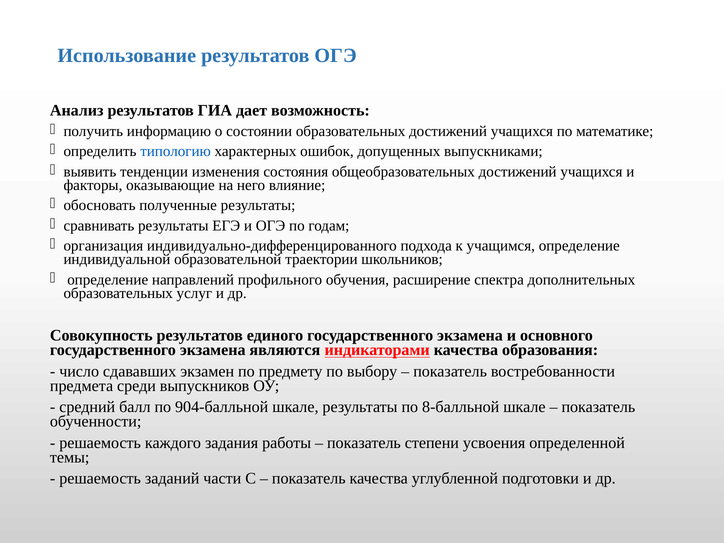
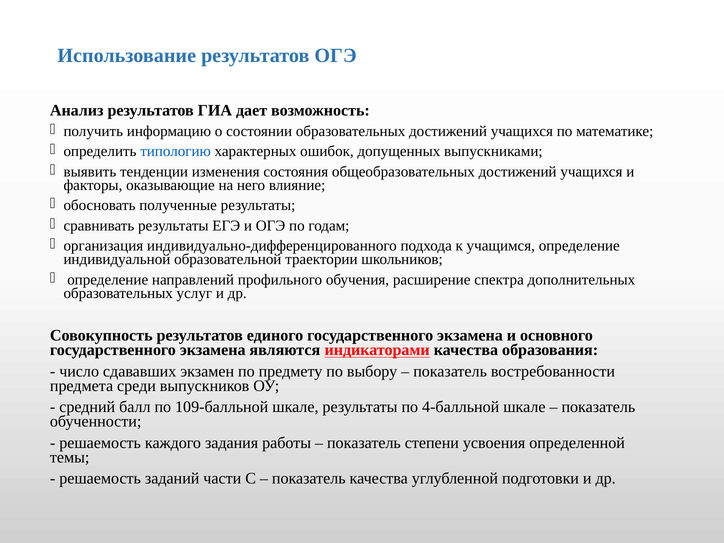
904-балльной: 904-балльной -> 109-балльной (222, 407)
8-балльной: 8-балльной -> 4-балльной (461, 407)
